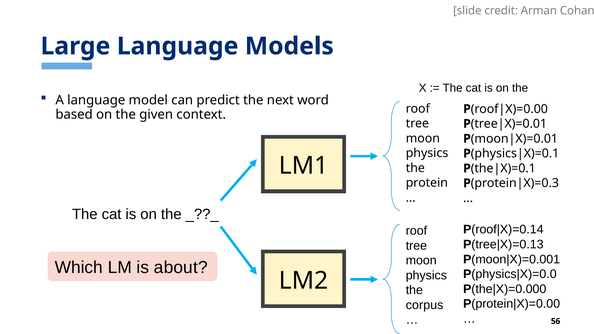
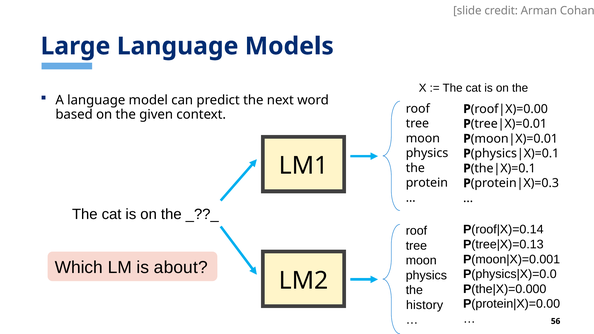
corpus: corpus -> history (425, 305)
